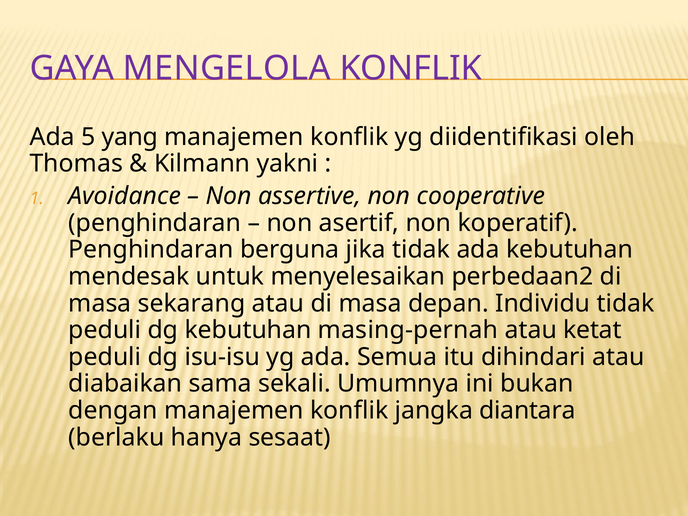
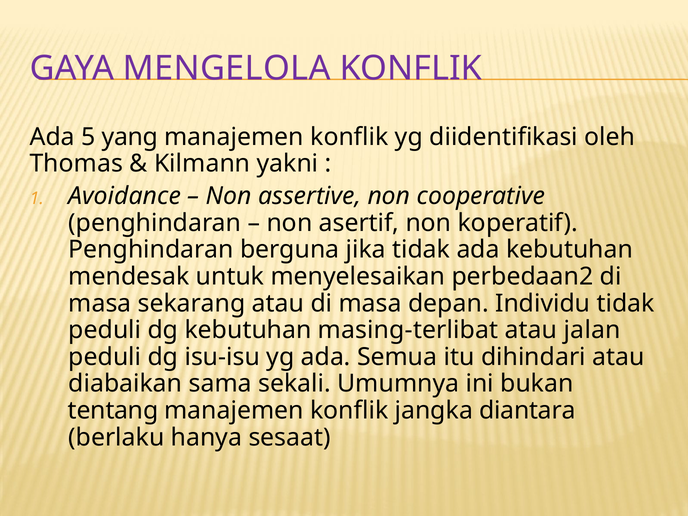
masing-pernah: masing-pernah -> masing-terlibat (408, 330)
ketat: ketat -> jalan (592, 330)
dengan: dengan -> tentang (113, 411)
